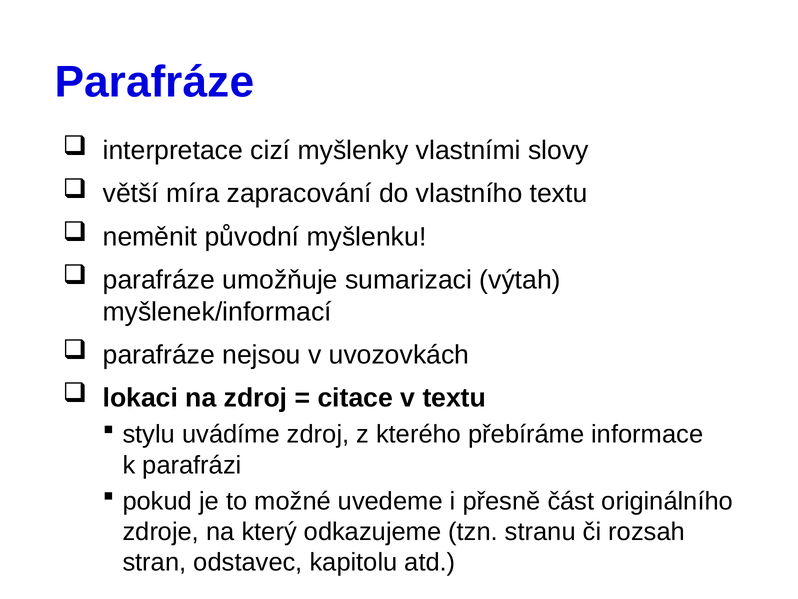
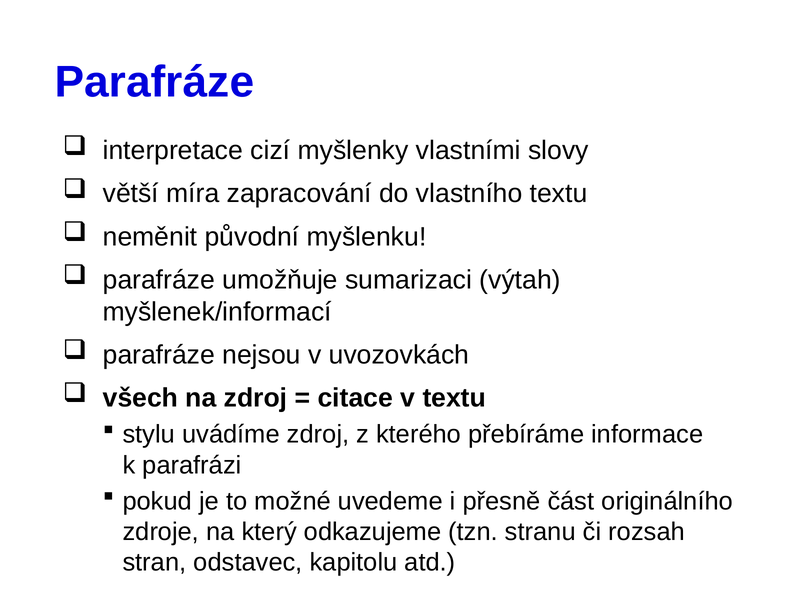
lokaci: lokaci -> všech (140, 397)
